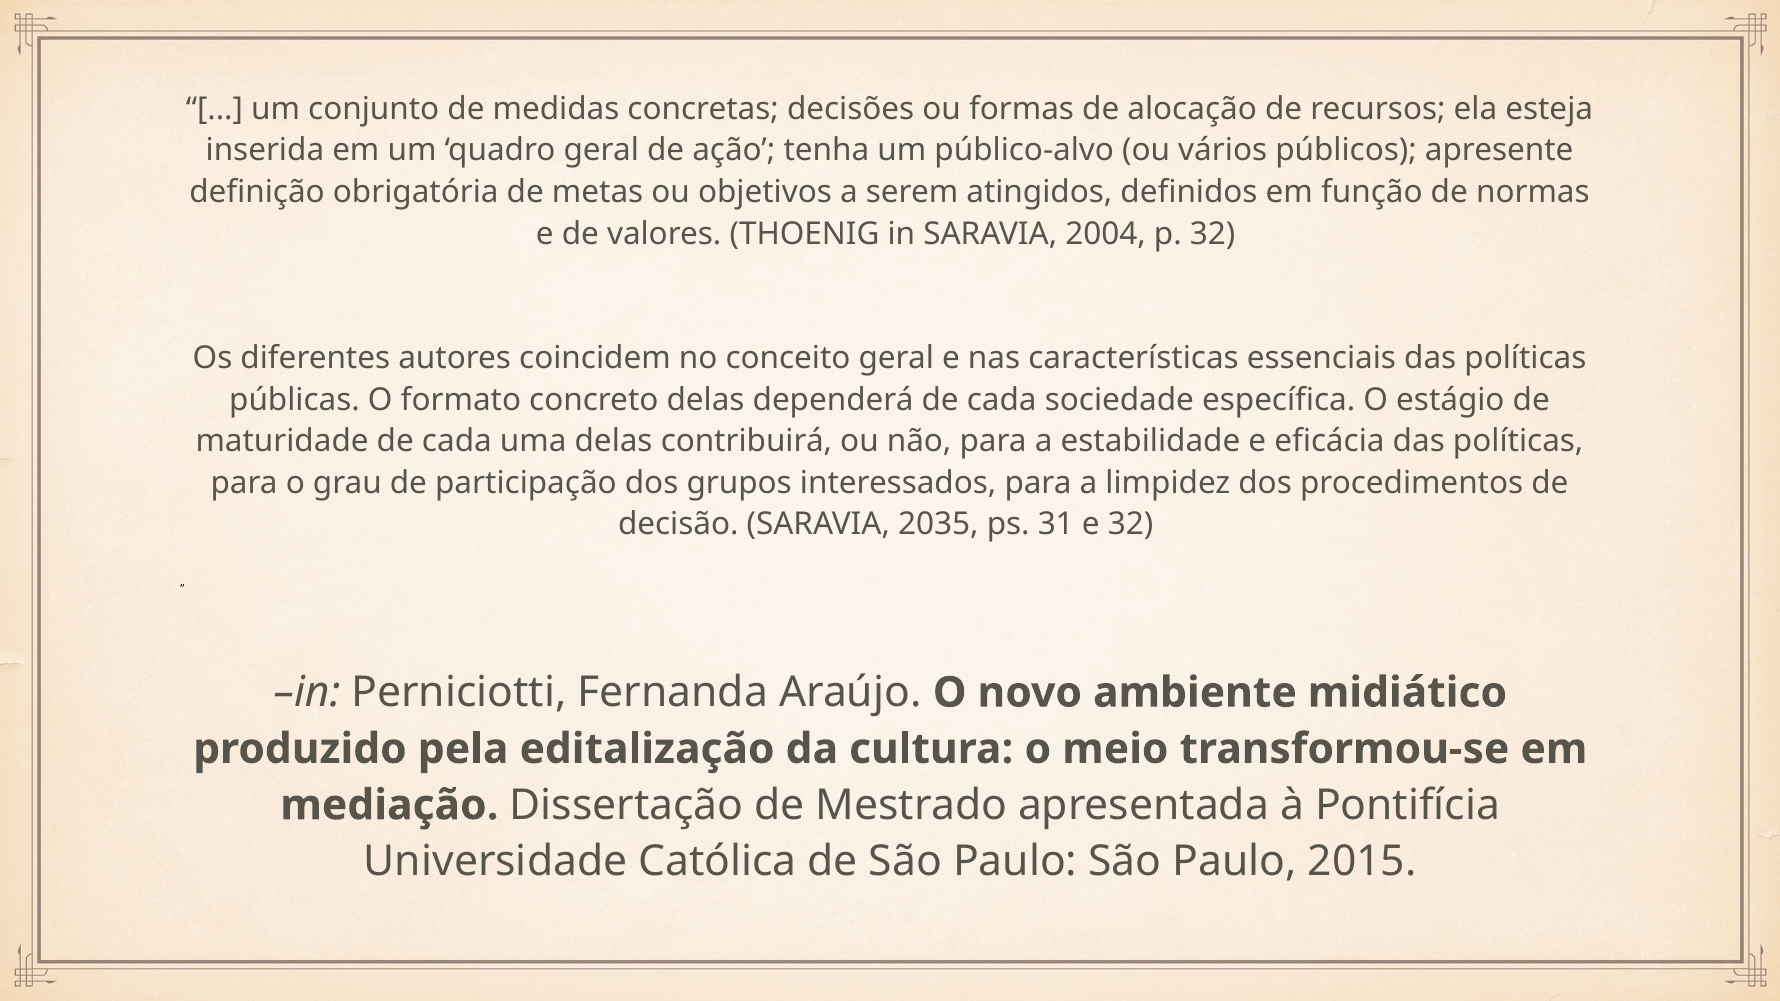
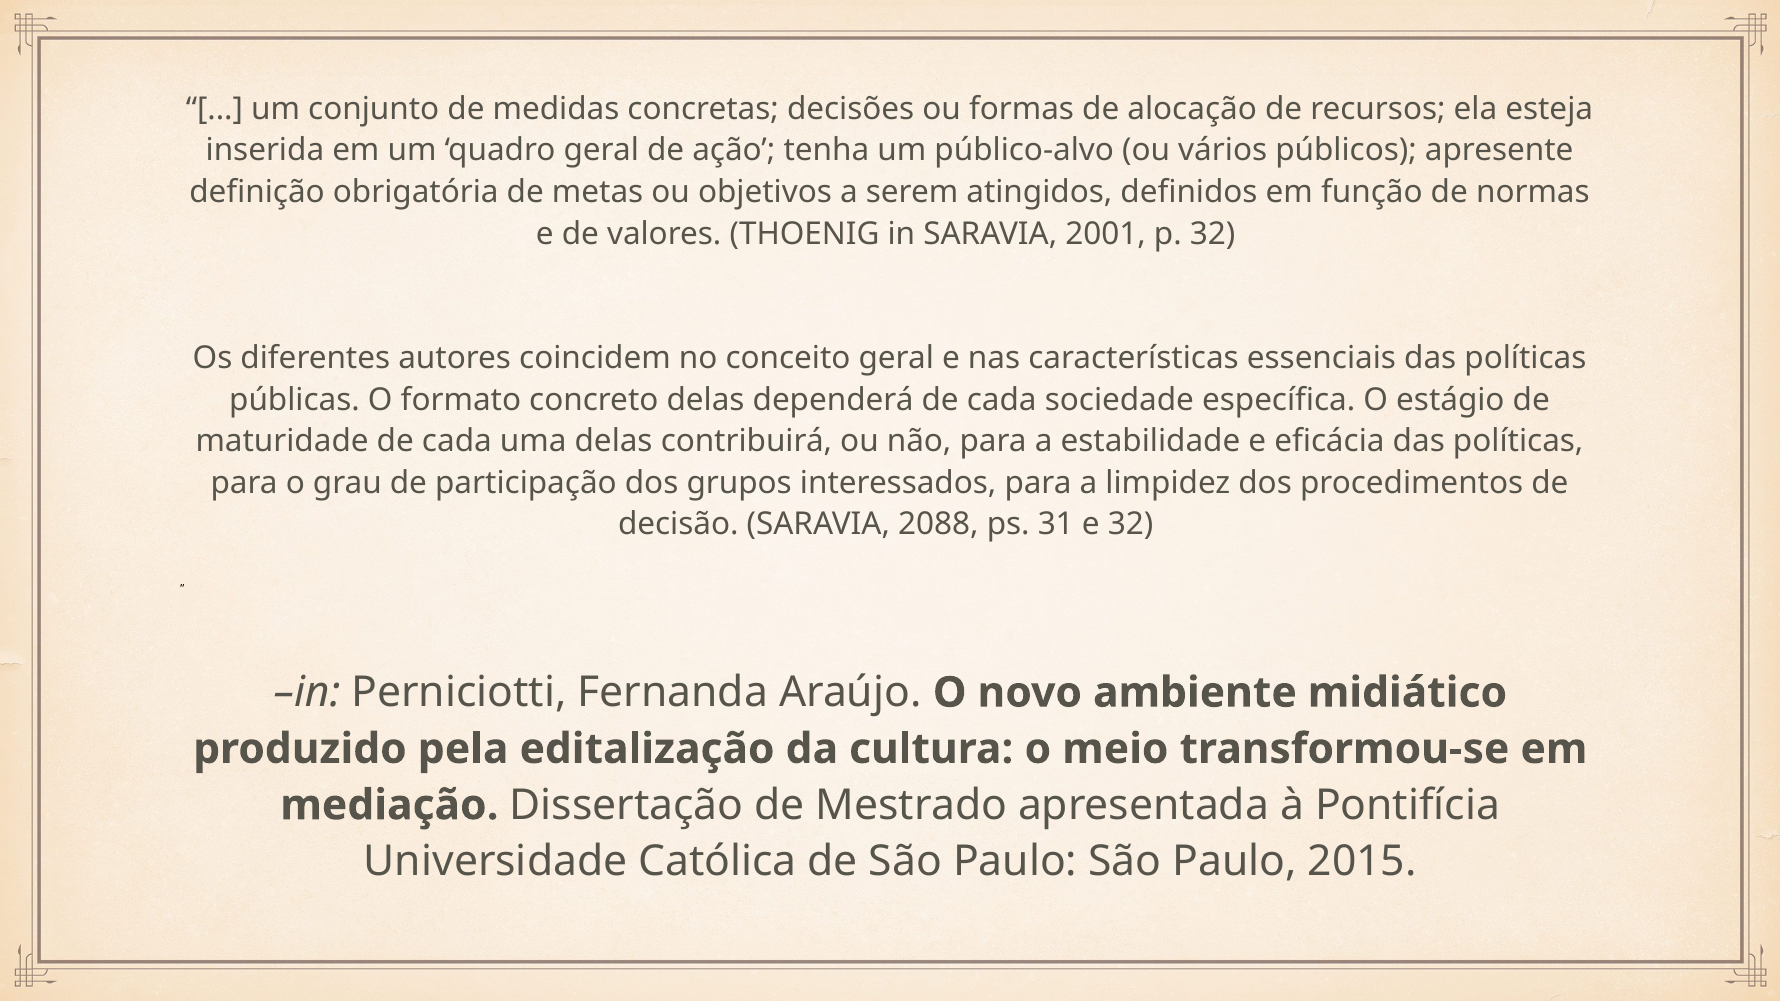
2004: 2004 -> 2001 (1106, 234)
2035: 2035 -> 2088 (938, 525)
